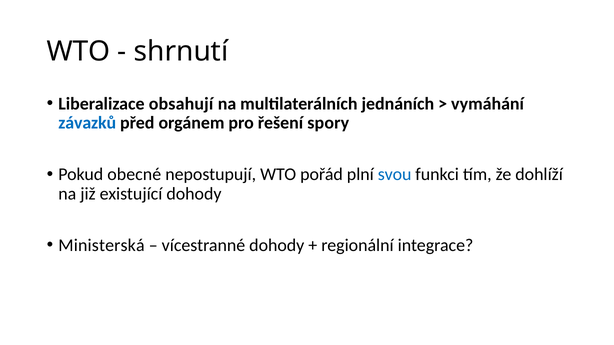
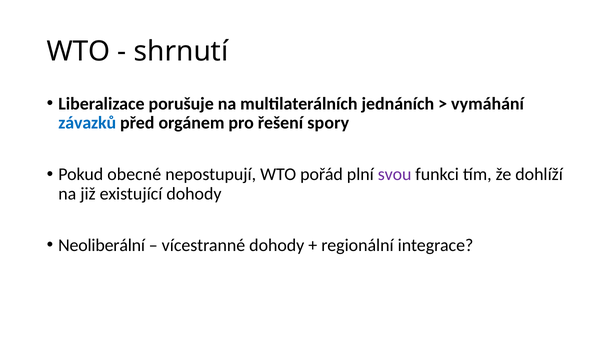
obsahují: obsahují -> porušuje (181, 104)
svou colour: blue -> purple (395, 175)
Ministerská: Ministerská -> Neoliberální (102, 245)
